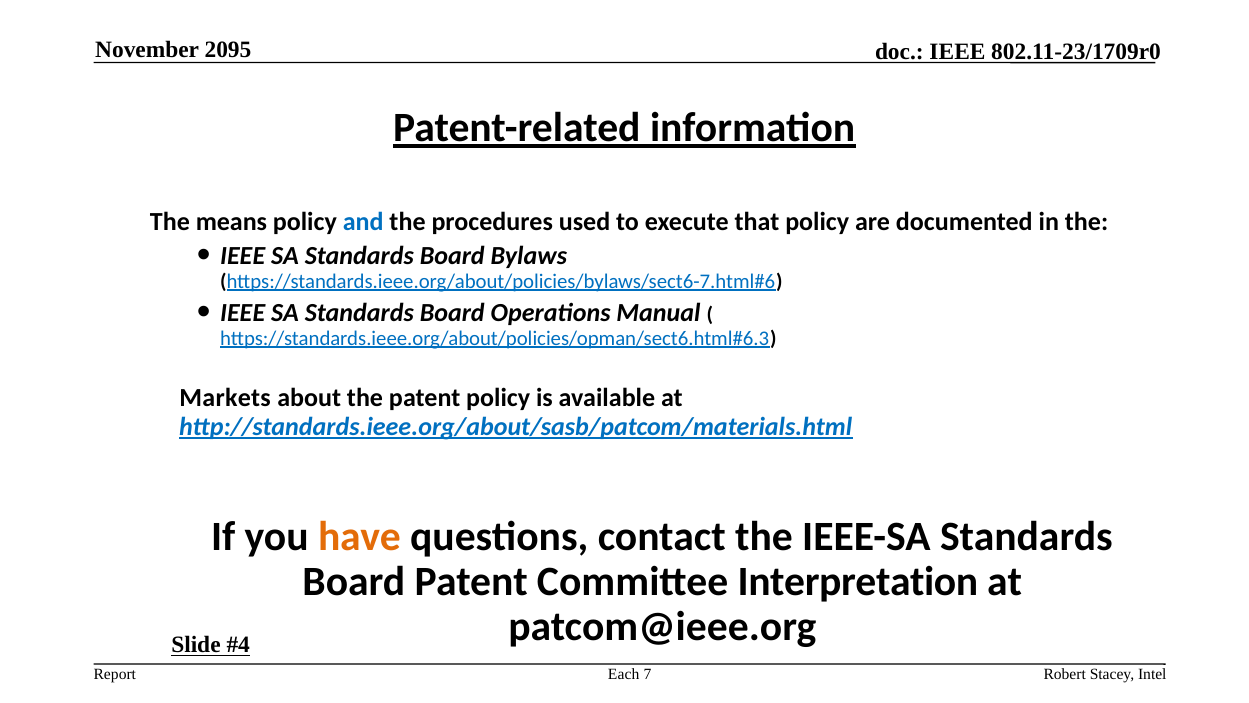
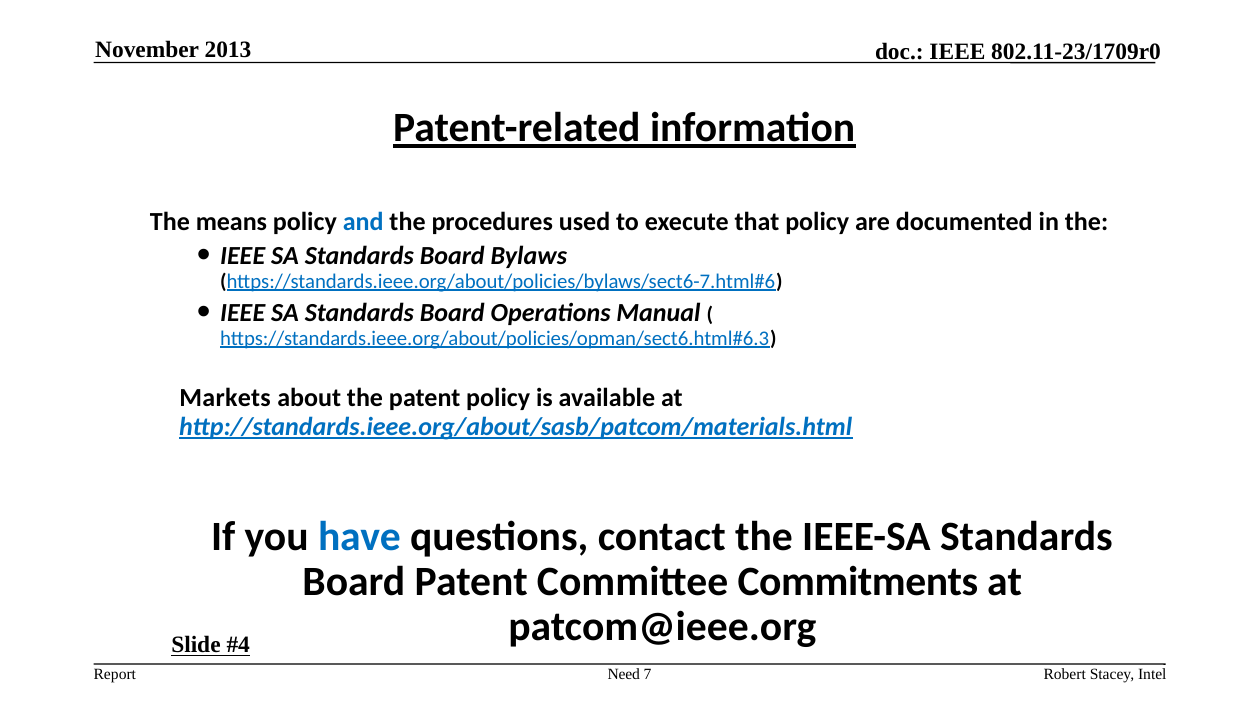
2095: 2095 -> 2013 (228, 50)
have colour: orange -> blue (359, 536)
Interpretation: Interpretation -> Commitments (858, 581)
Each: Each -> Need (624, 674)
